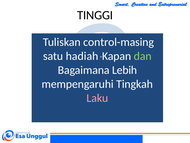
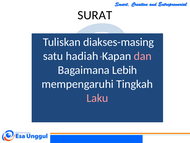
TINGGI: TINGGI -> SURAT (95, 15)
control-masing: control-masing -> diakses-masing (119, 42)
dan colour: light green -> pink (143, 56)
